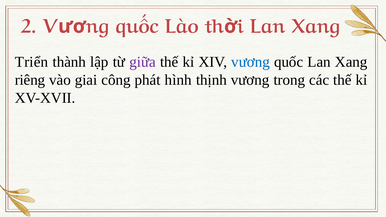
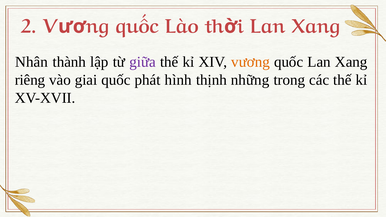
Triển: Triển -> Nhân (32, 62)
vương colour: blue -> orange (251, 62)
giai công: công -> quốc (116, 80)
thịnh vương: vương -> những (250, 80)
